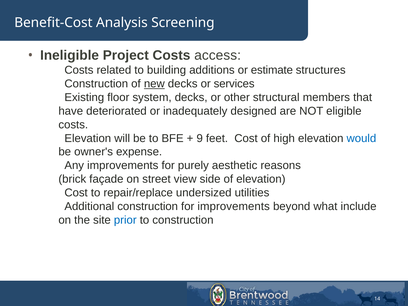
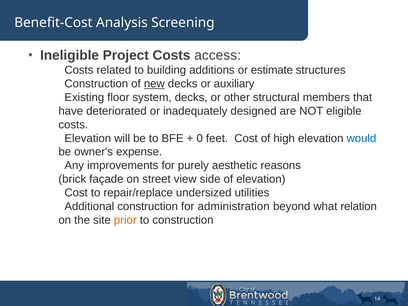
services: services -> auxiliary (234, 84)
9: 9 -> 0 (200, 138)
for improvements: improvements -> administration (234, 206)
include: include -> relation (359, 206)
prior colour: blue -> orange (125, 220)
